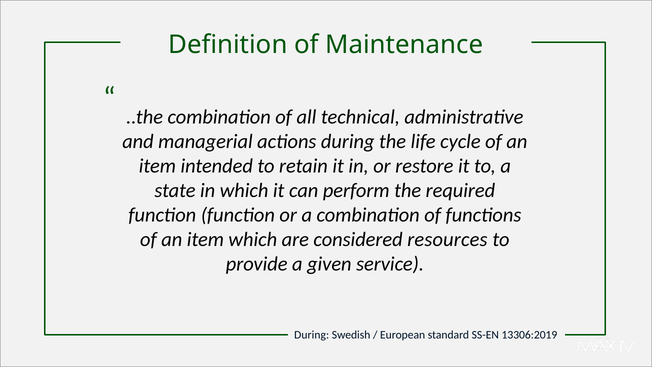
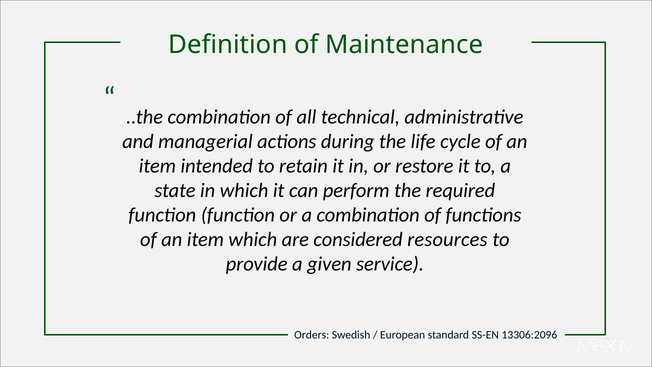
During: During -> Orders (312, 335)
13306:2019: 13306:2019 -> 13306:2096 (529, 335)
